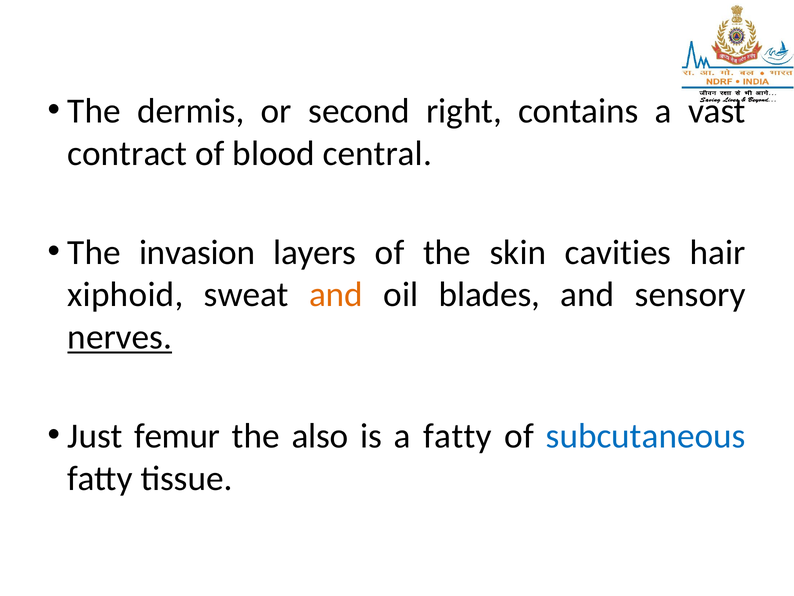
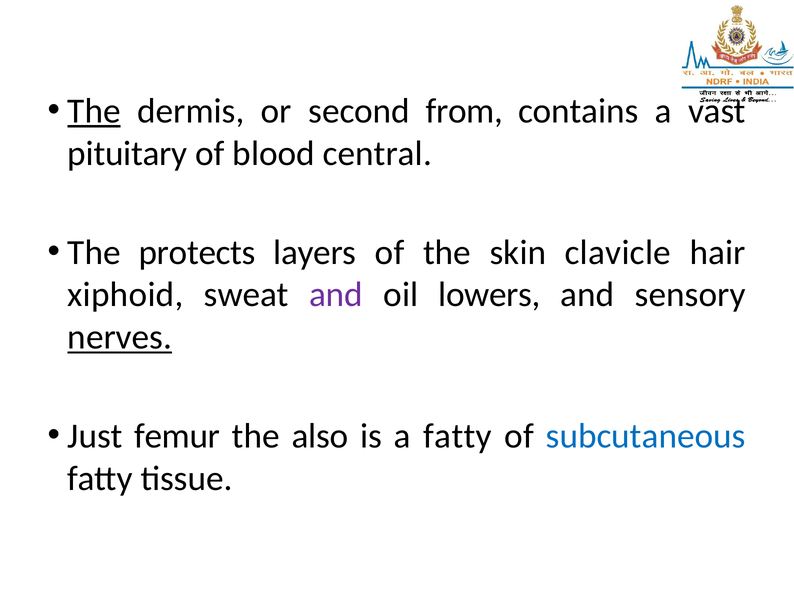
The underline: none -> present (94, 111)
right: right -> from (464, 111)
contract: contract -> pituitary (127, 153)
invasion: invasion -> protects (197, 252)
cavities: cavities -> clavicle (618, 252)
and colour: orange -> purple (336, 295)
blades: blades -> lowers (490, 295)
